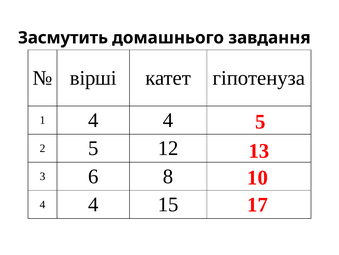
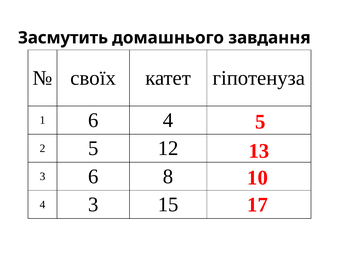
вірші: вірші -> своїх (93, 78)
1 4: 4 -> 6 (93, 120)
4: 4 -> 3 (93, 204)
